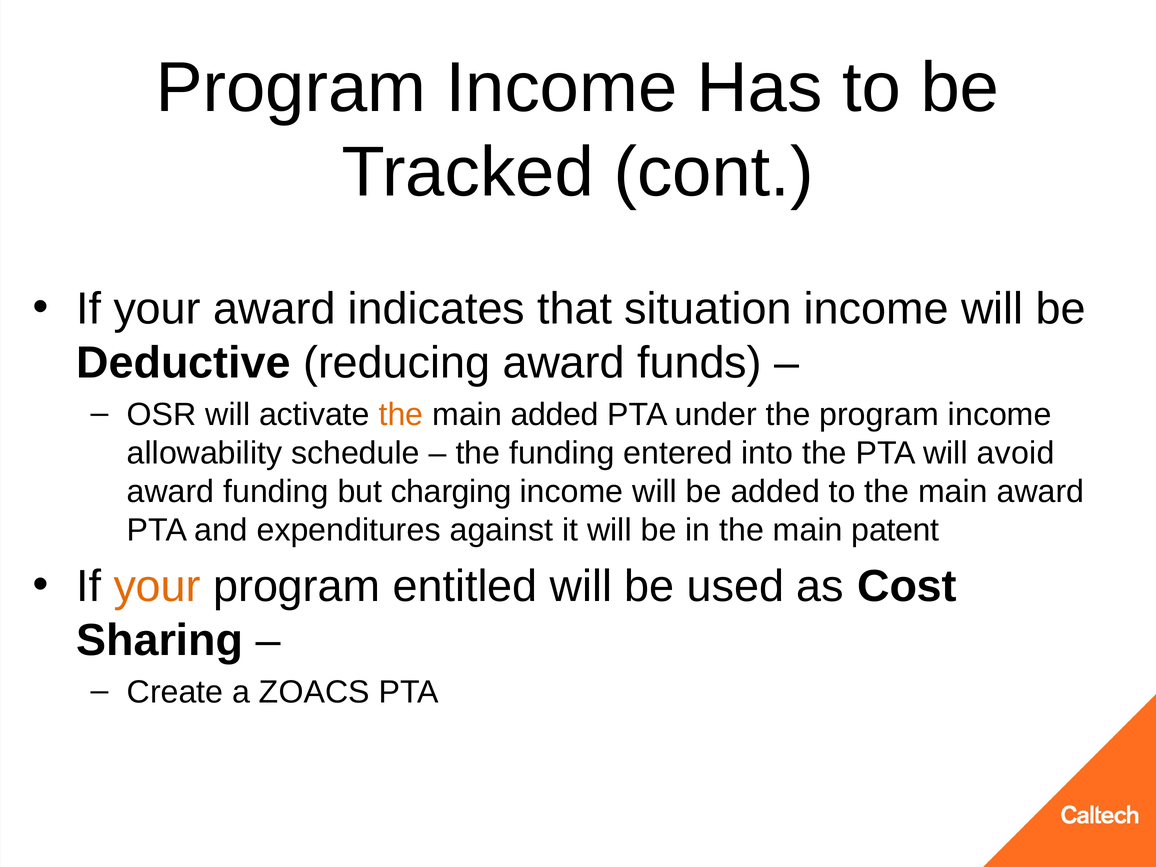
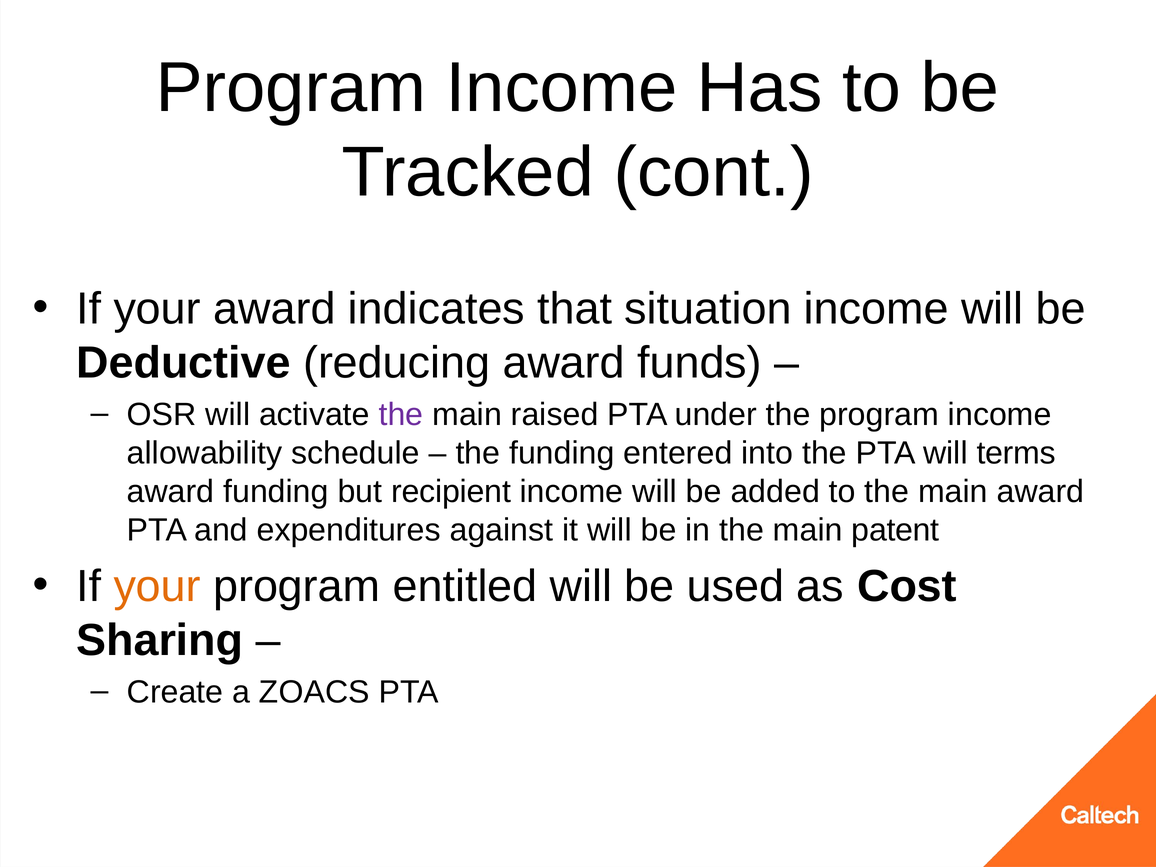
the colour: orange -> purple (401, 414)
main added: added -> raised (555, 414)
avoid: avoid -> terms (1016, 453)
charging: charging -> recipient (451, 492)
